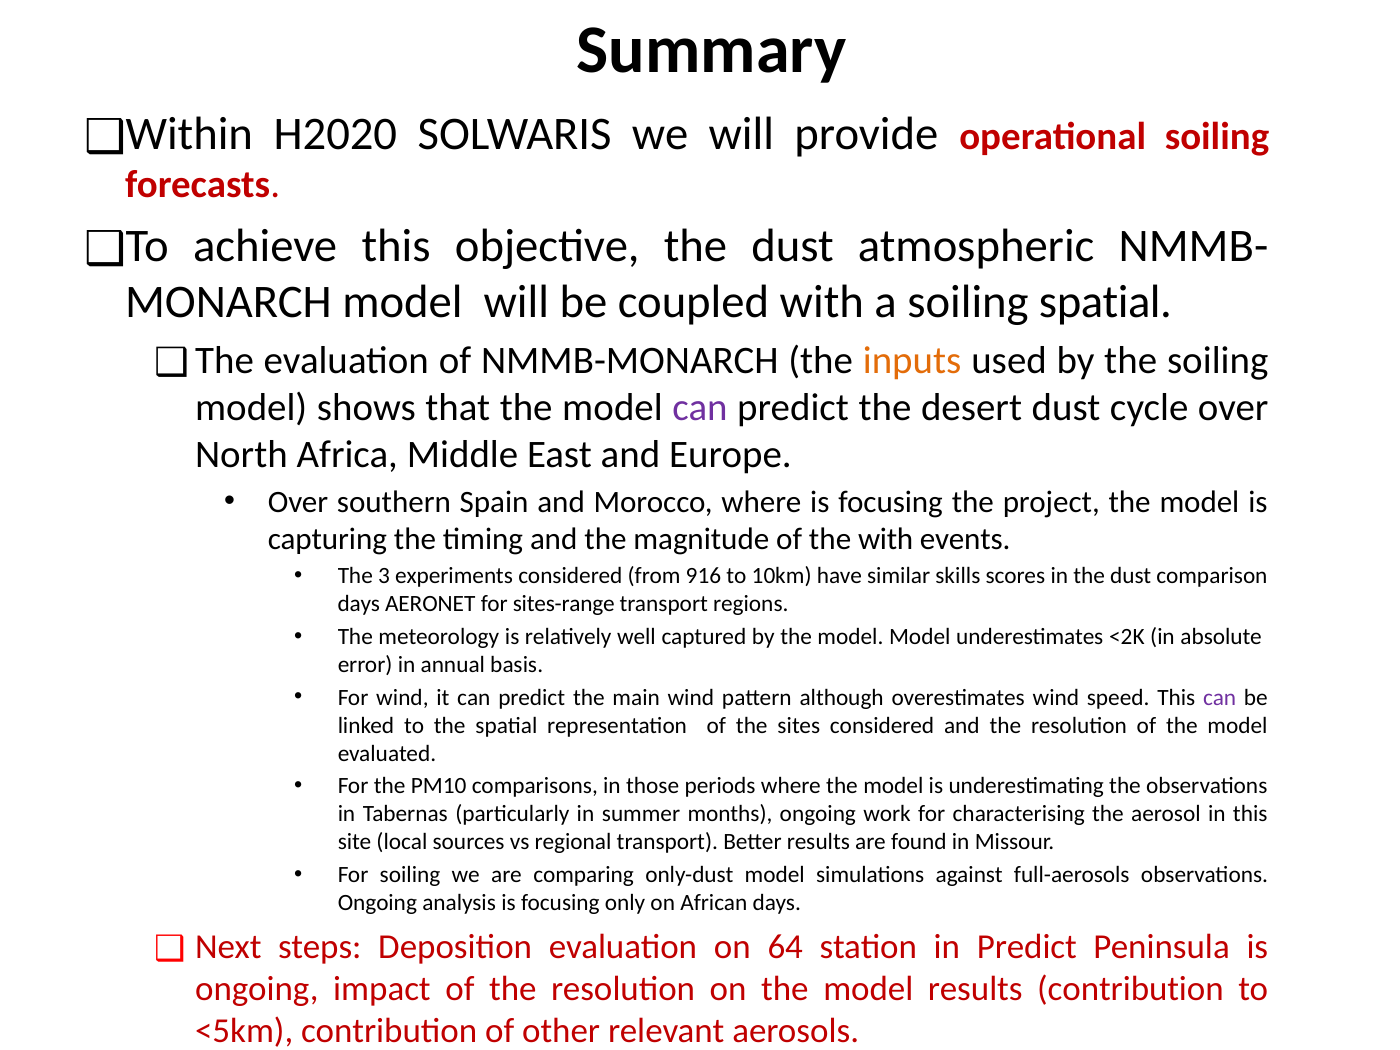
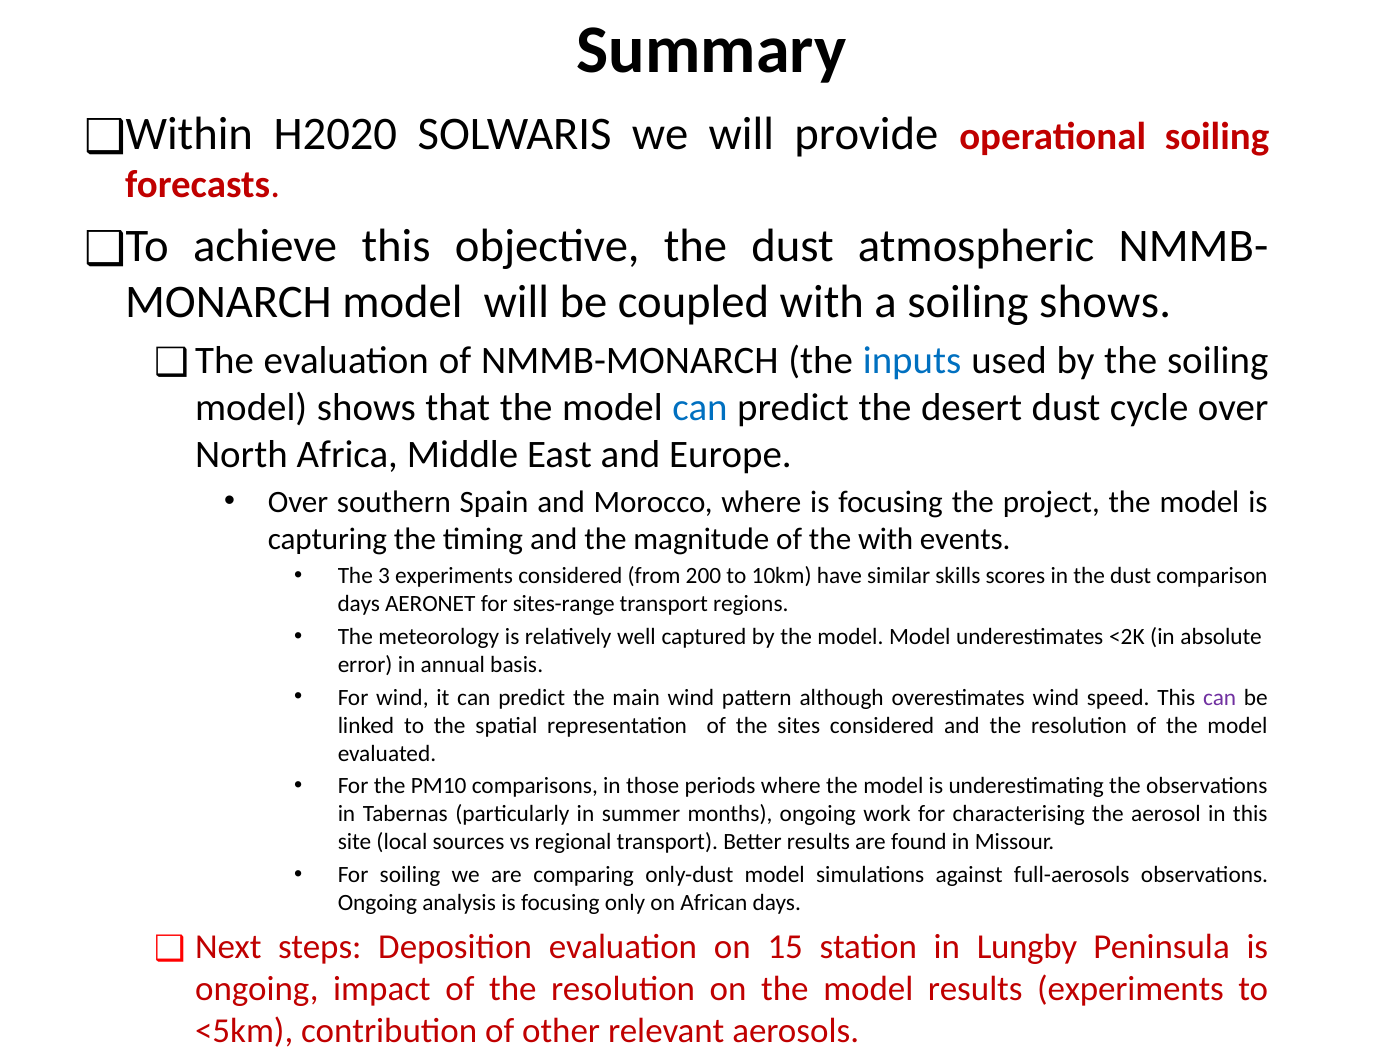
soiling spatial: spatial -> shows (1105, 302)
inputs colour: orange -> blue (912, 361)
can colour: purple -> blue (700, 408)
916: 916 -> 200 (703, 576)
64: 64 -> 15 (785, 947)
in Predict: Predict -> Lungby (1027, 947)
results contribution: contribution -> experiments (1130, 989)
